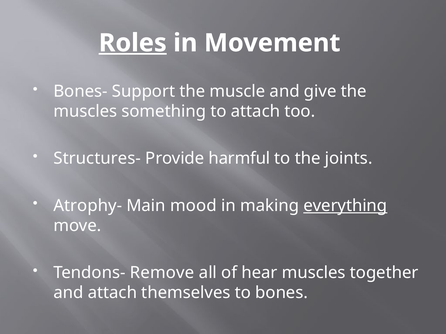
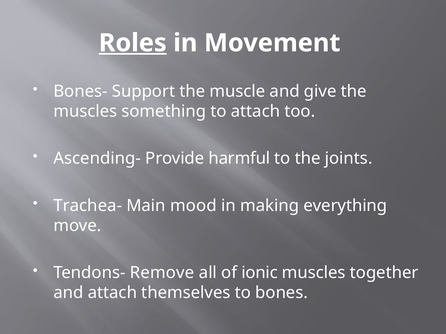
Structures-: Structures- -> Ascending- (97, 159)
Atrophy-: Atrophy- -> Trachea- (88, 206)
everything underline: present -> none (345, 206)
hear: hear -> ionic (260, 273)
